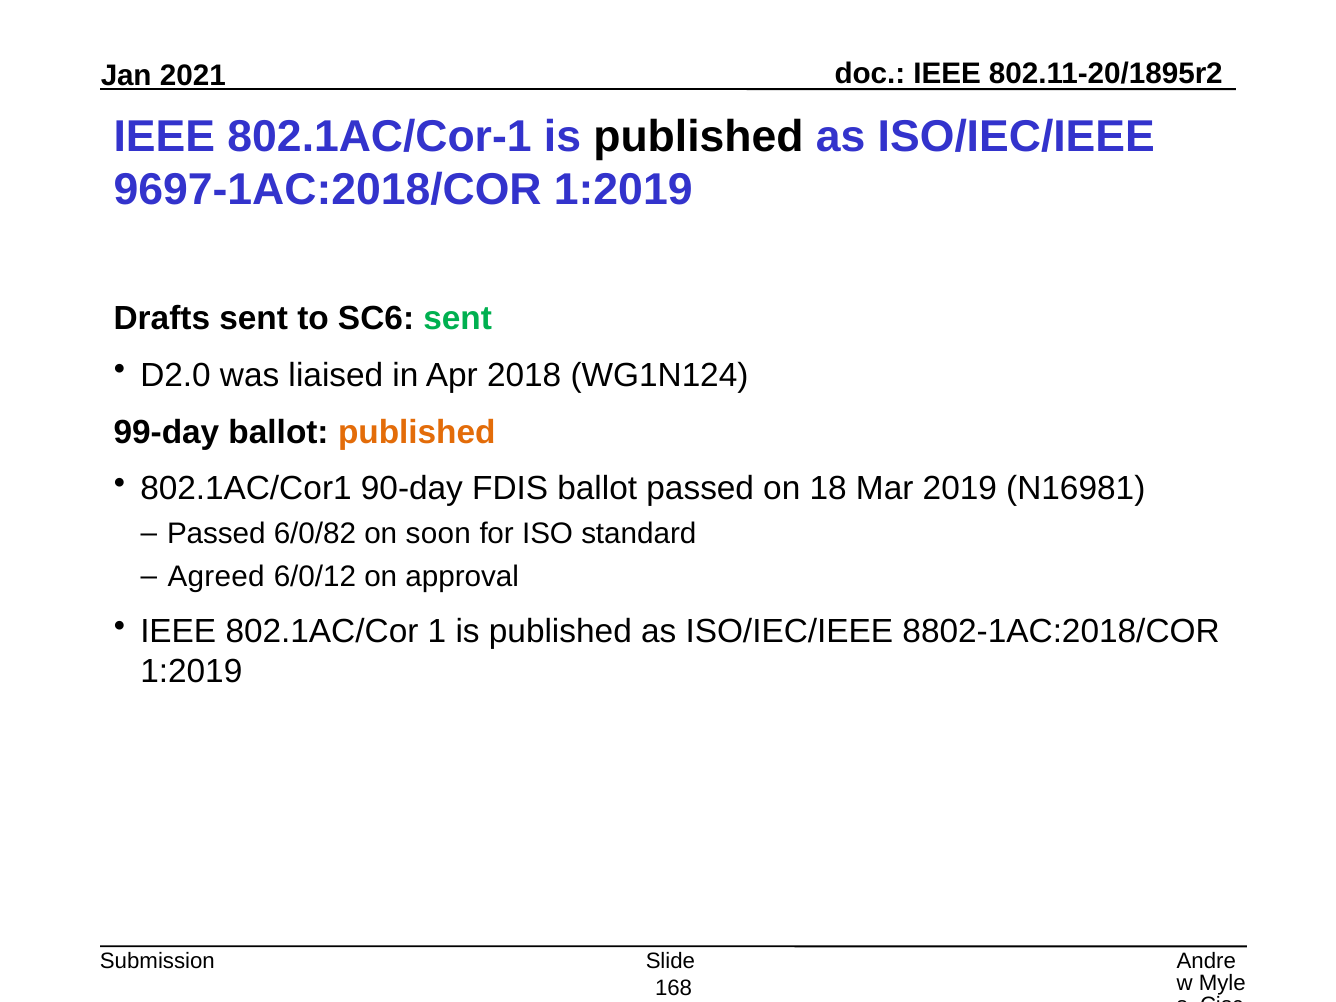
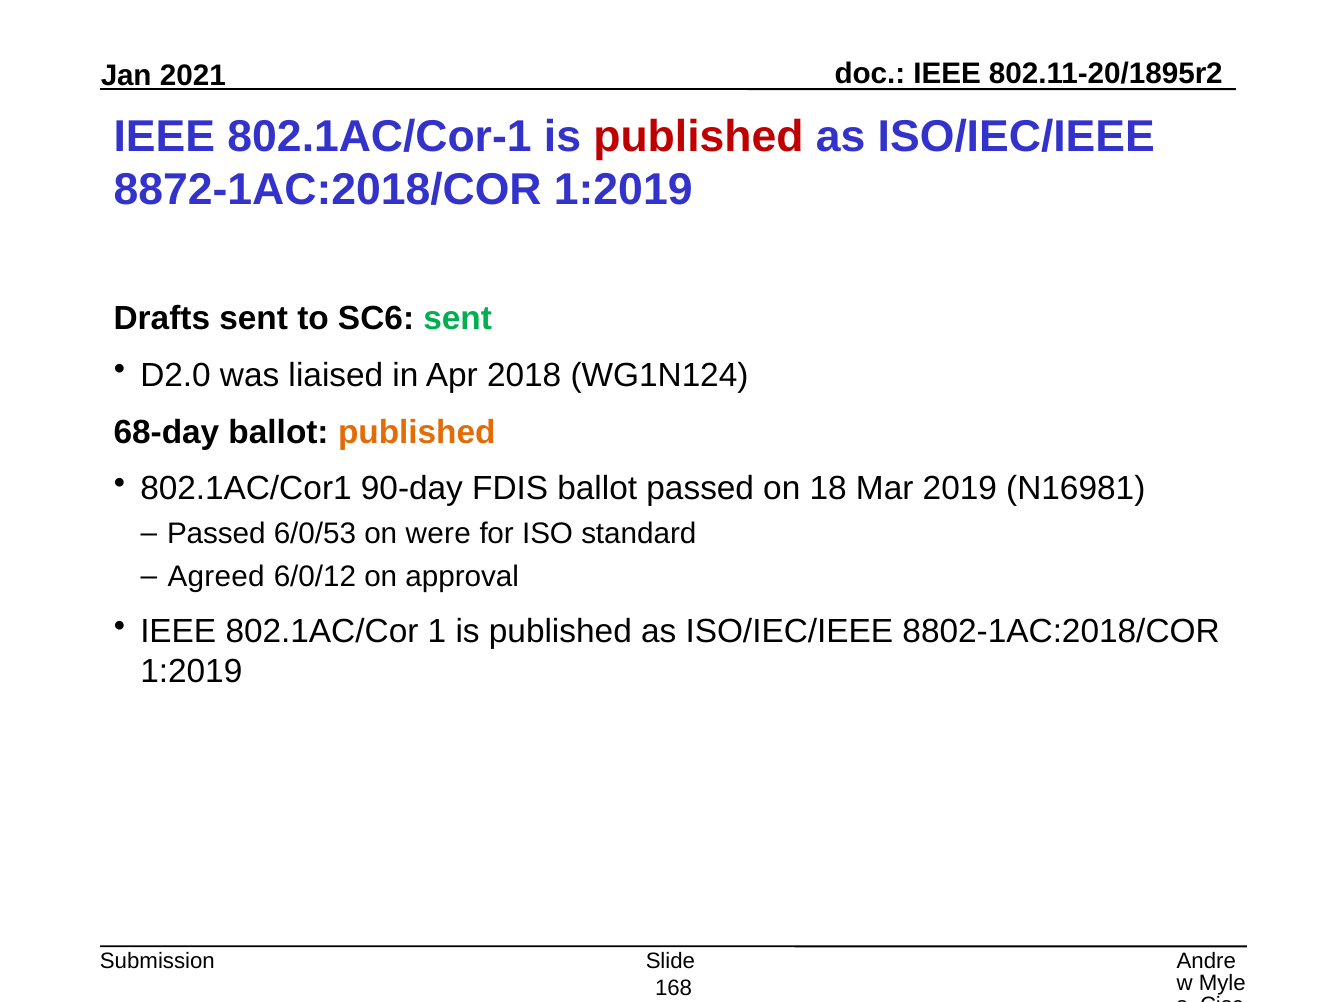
published colour: black -> red (698, 137)
9697-1AC:2018/COR: 9697-1AC:2018/COR -> 8872-1AC:2018/COR (328, 190)
99-day: 99-day -> 68-day (166, 432)
6/0/82: 6/0/82 -> 6/0/53 (315, 534)
soon: soon -> were (438, 534)
